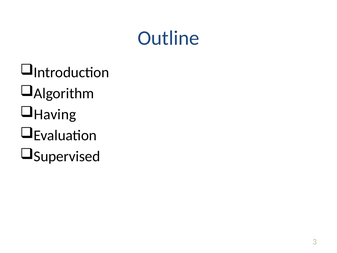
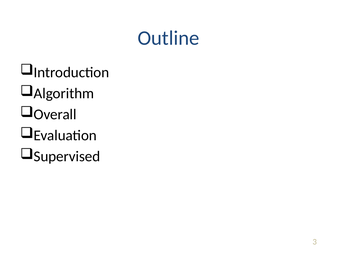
Having: Having -> Overall (55, 114)
